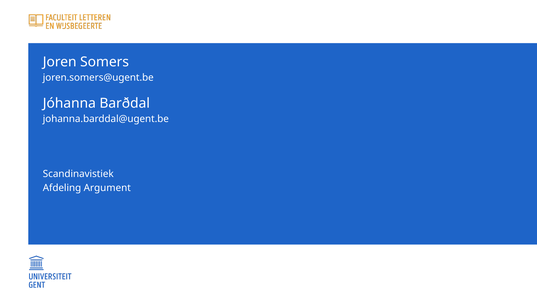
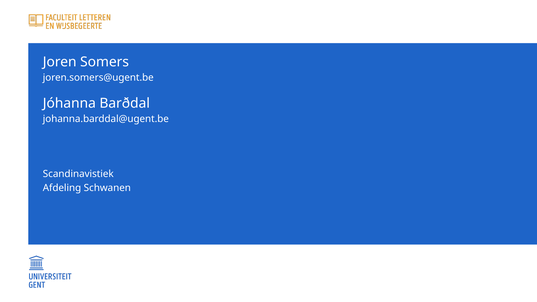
Argument: Argument -> Schwanen (107, 188)
